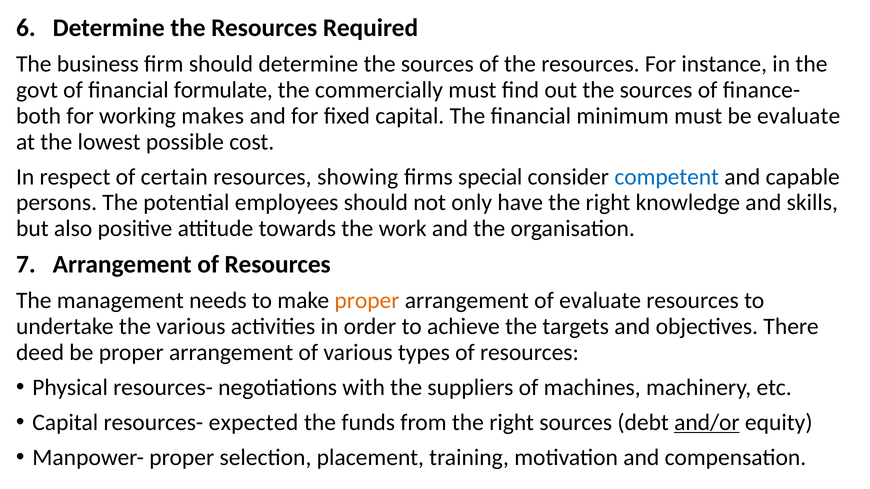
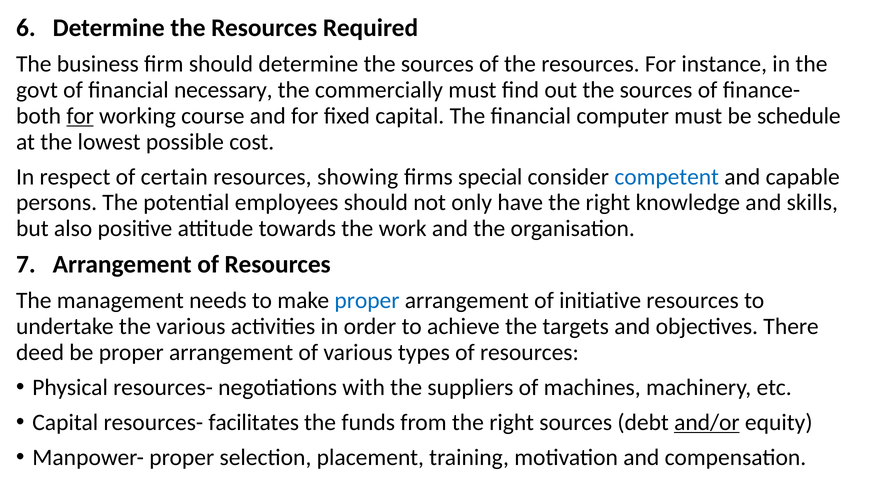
formulate: formulate -> necessary (223, 90)
for underline: none -> present (80, 116)
makes: makes -> course (213, 116)
minimum: minimum -> computer (623, 116)
be evaluate: evaluate -> schedule (799, 116)
proper colour: orange -> blue (367, 301)
of evaluate: evaluate -> initiative (600, 301)
expected: expected -> facilitates (254, 423)
